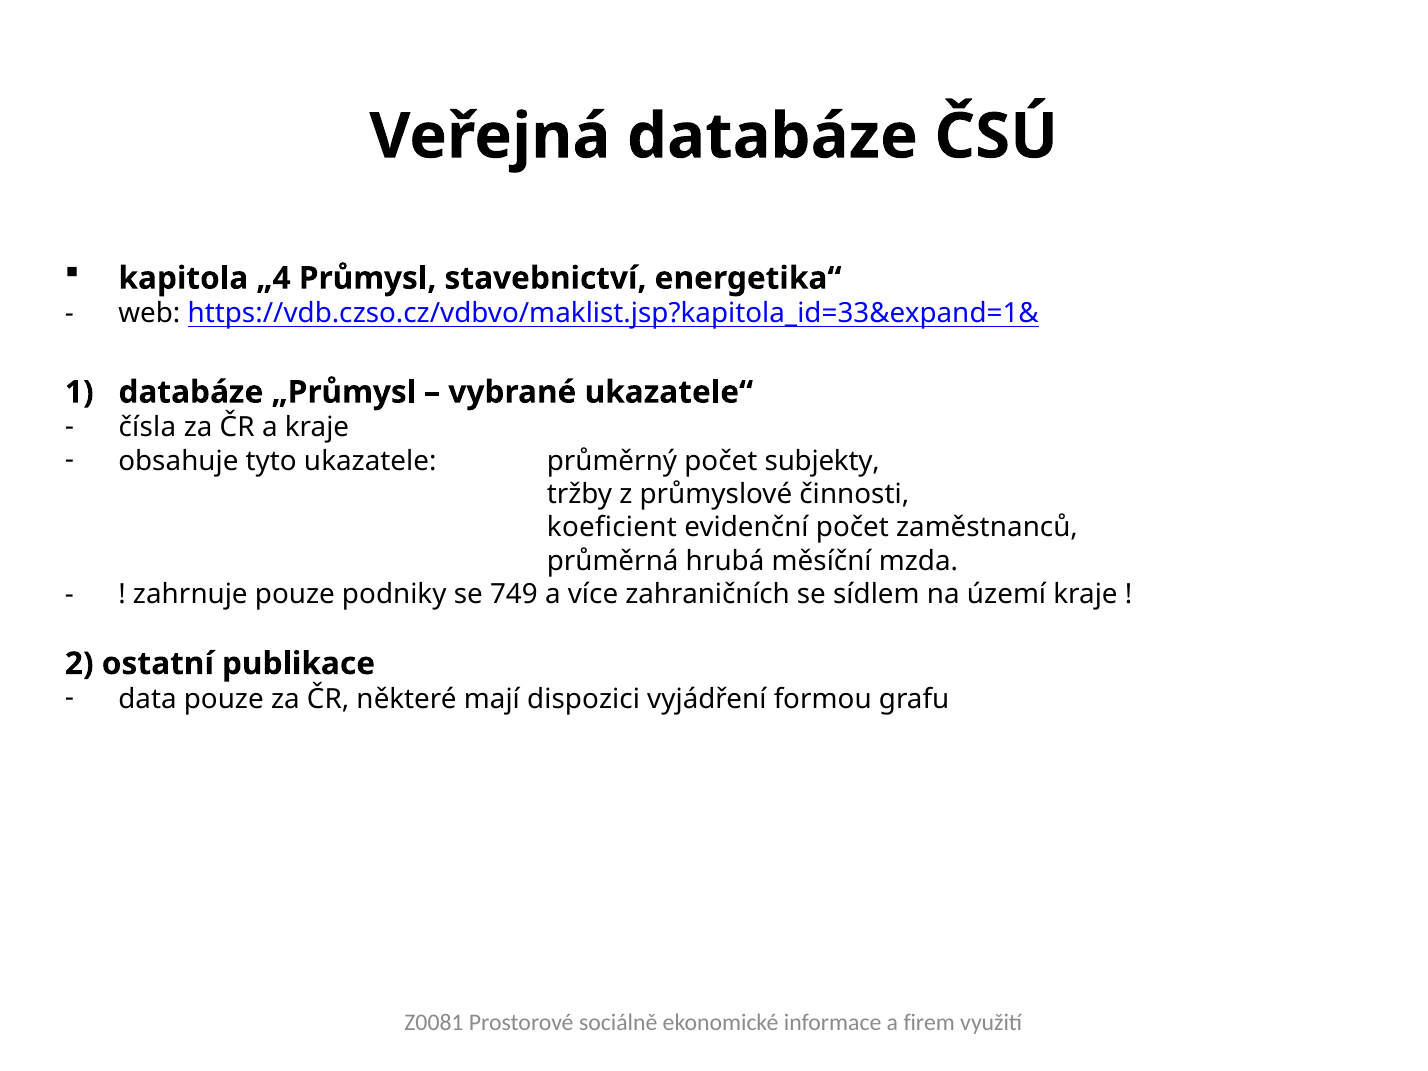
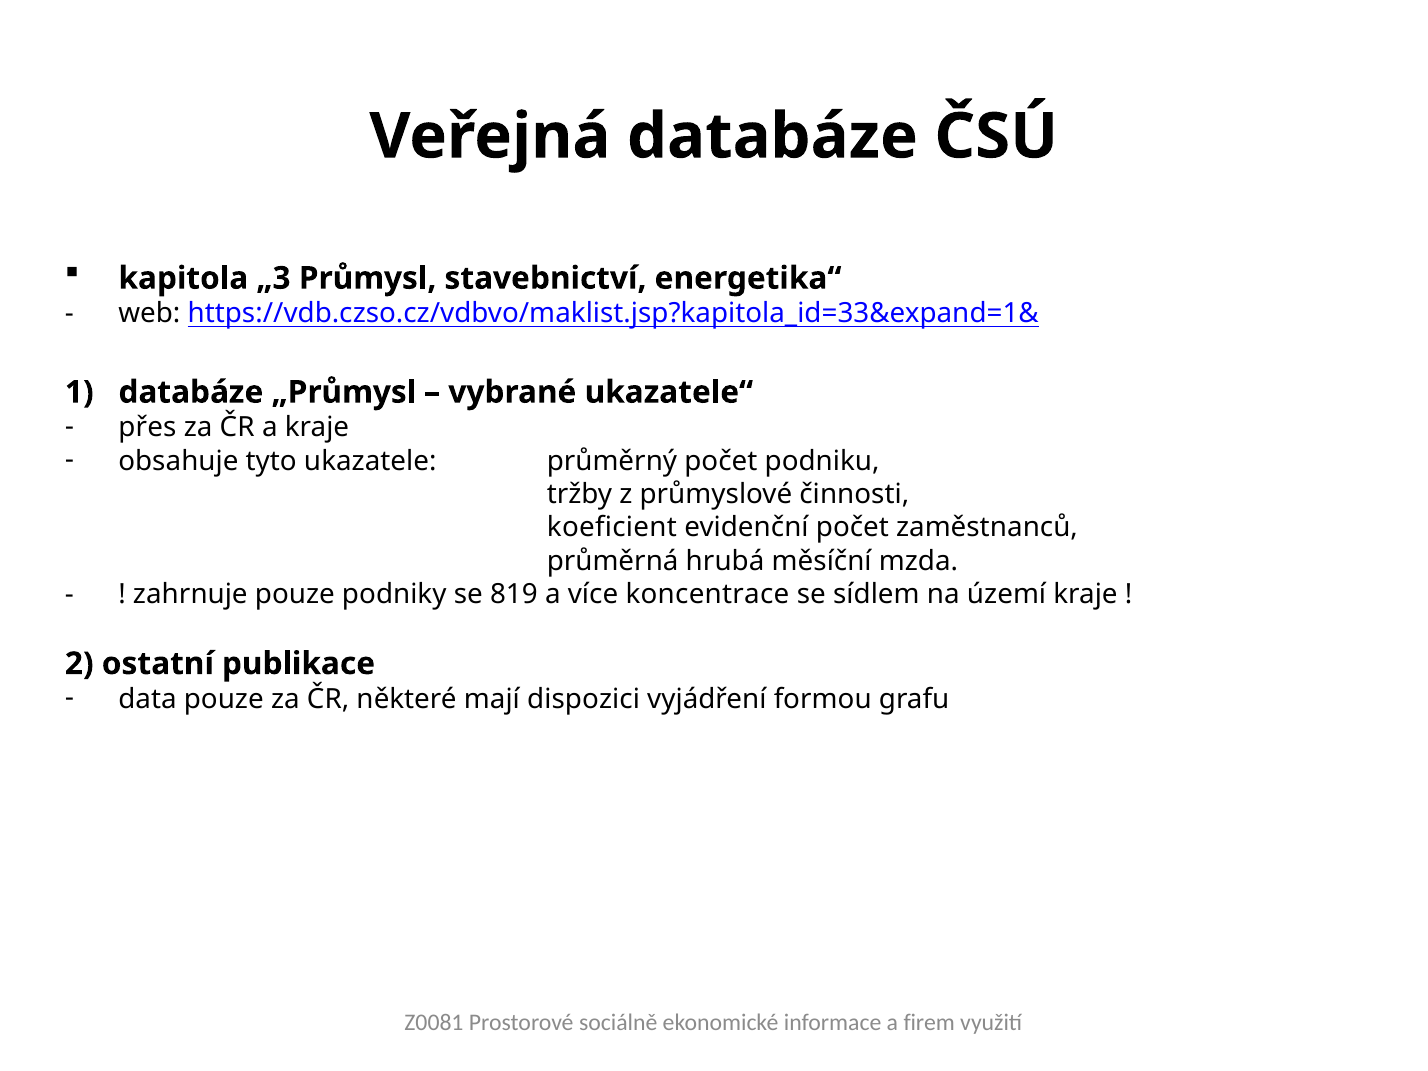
„4: „4 -> „3 (273, 278)
čísla: čísla -> přes (147, 428)
subjekty: subjekty -> podniku (822, 461)
749: 749 -> 819 (514, 594)
zahraničních: zahraničních -> koncentrace (707, 594)
